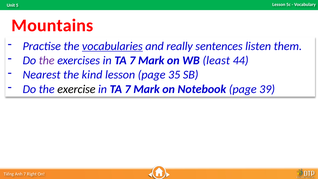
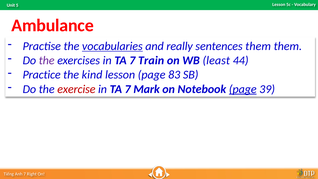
Mountains: Mountains -> Ambulance (53, 25)
sentences listen: listen -> them (258, 46)
Mark: Mark -> Train (151, 60)
Nearest: Nearest -> Practice (42, 75)
35: 35 -> 83 (174, 75)
exercise colour: black -> red (76, 89)
page underline: none -> present (243, 89)
